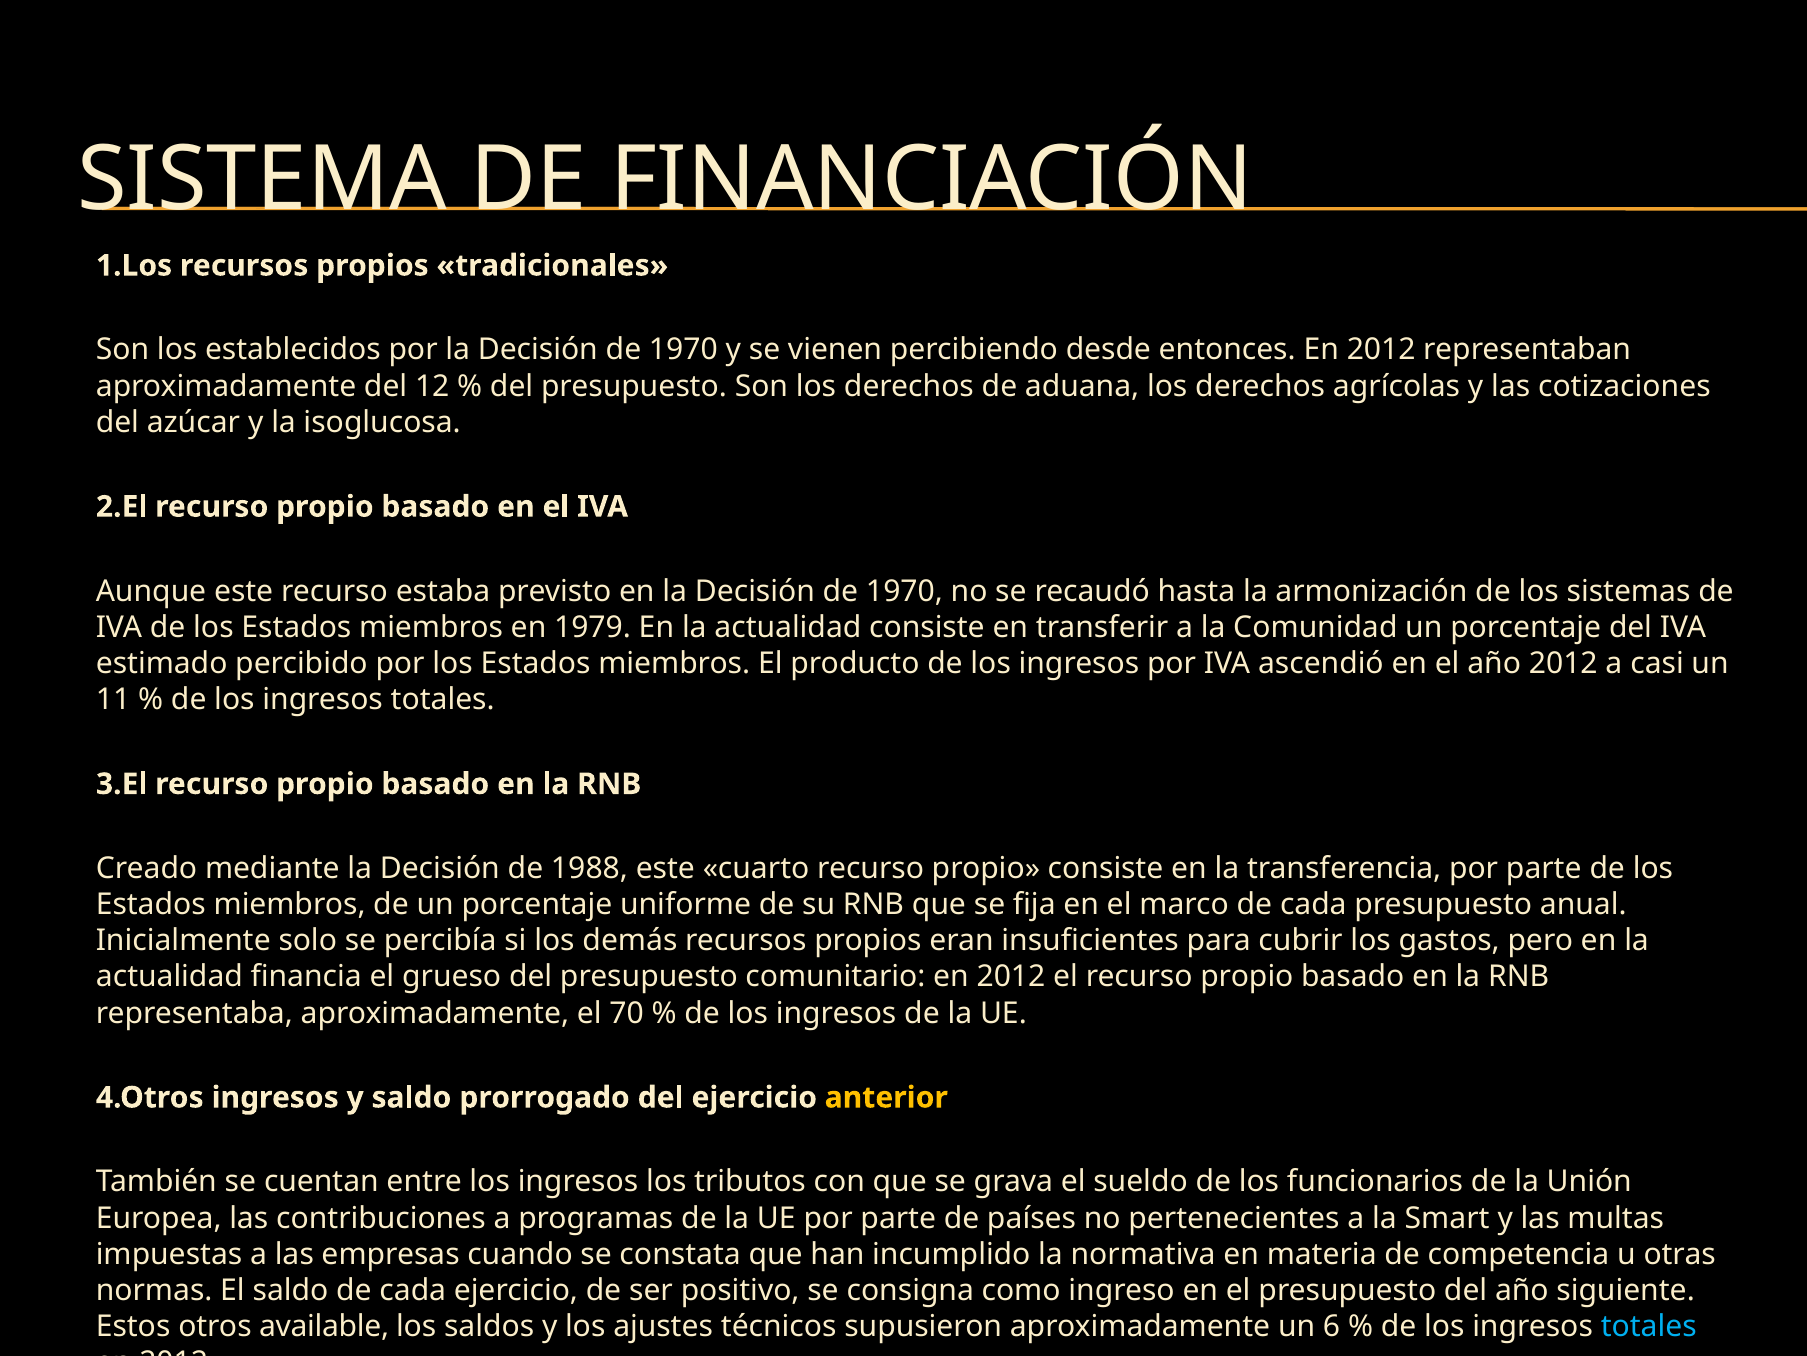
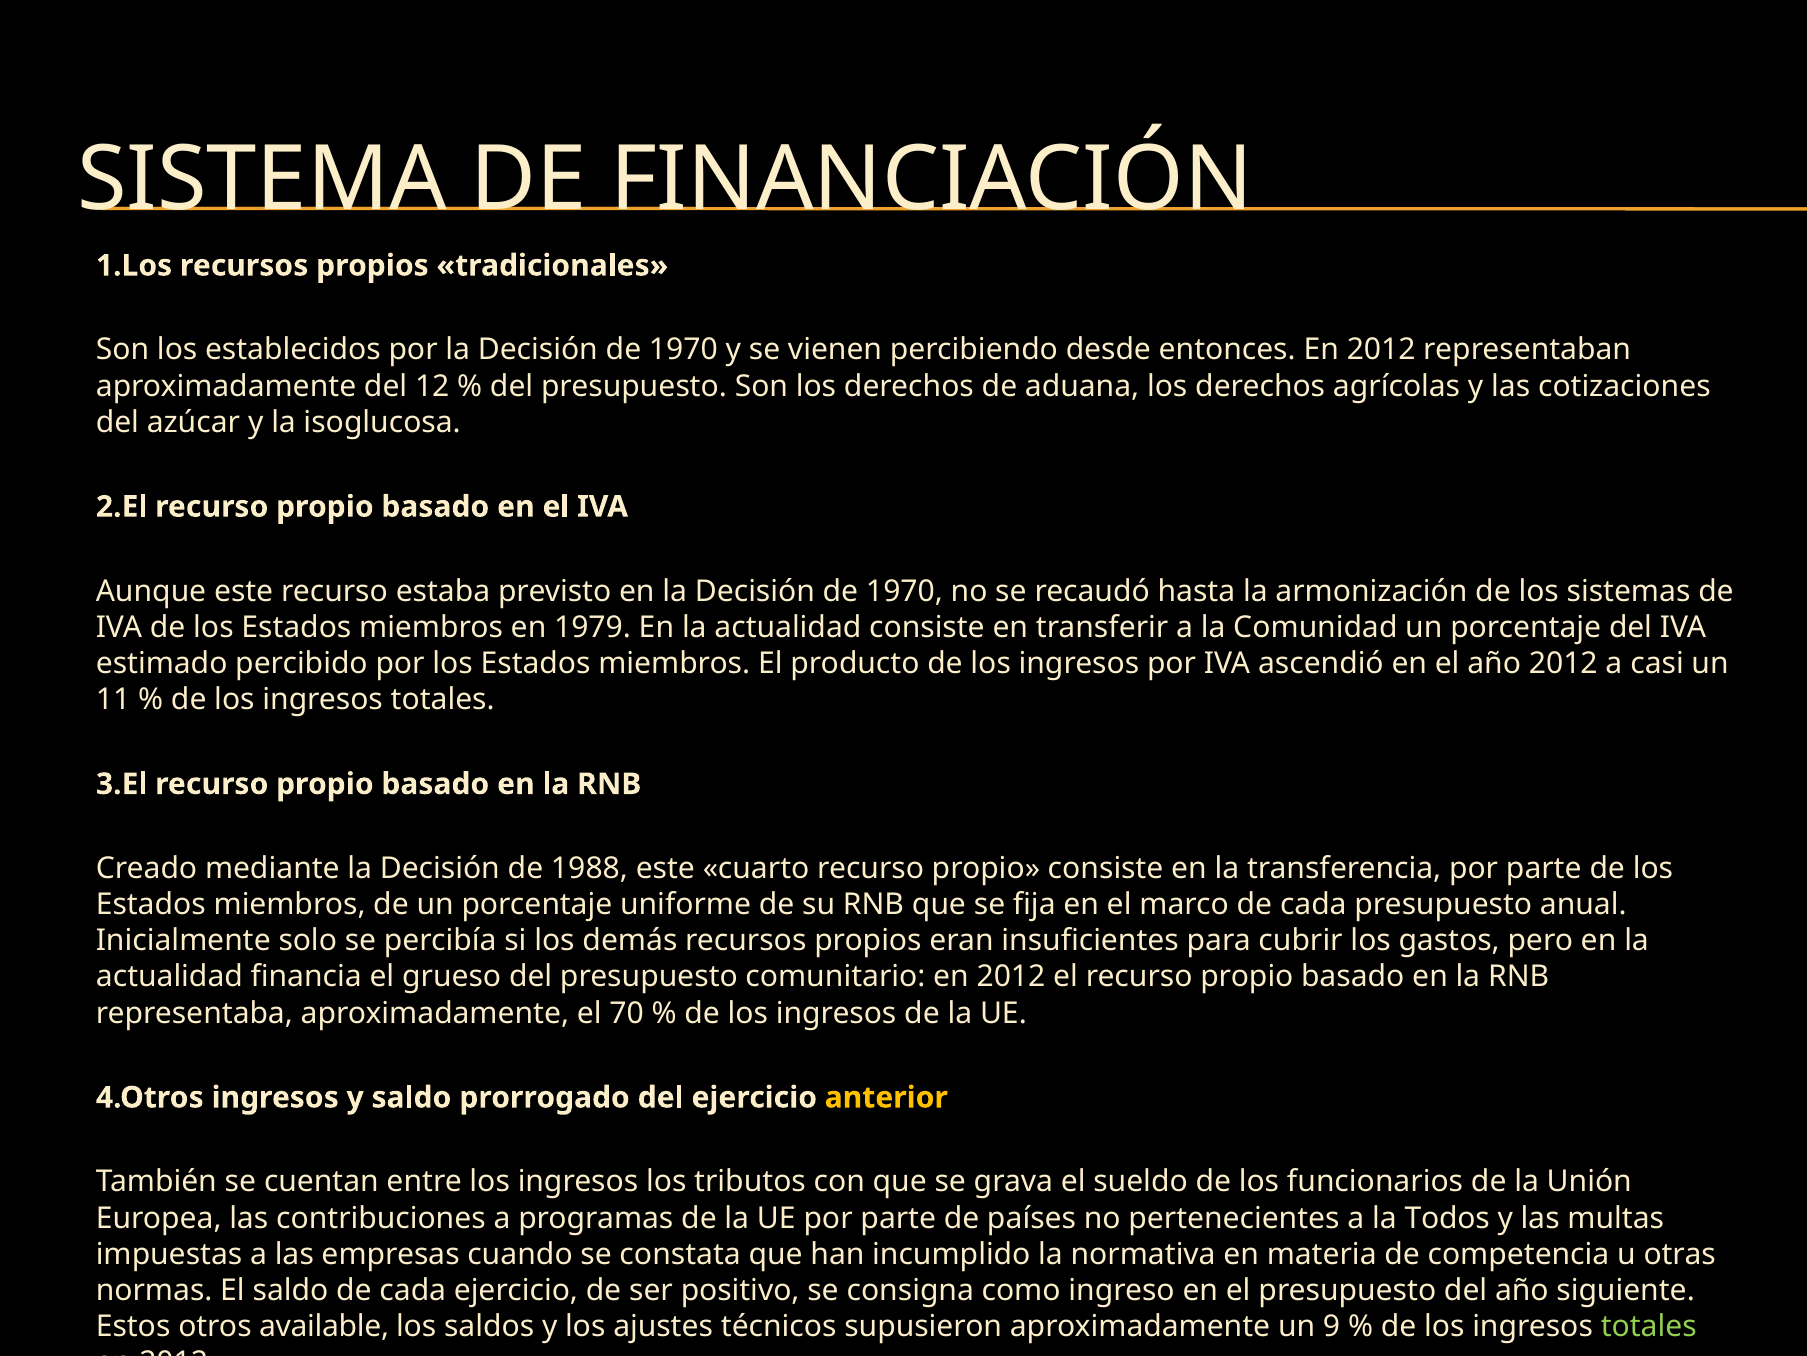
Smart: Smart -> Todos (1447, 1217)
6: 6 -> 9 (1332, 1326)
totales colour: light blue -> light green (1649, 1326)
